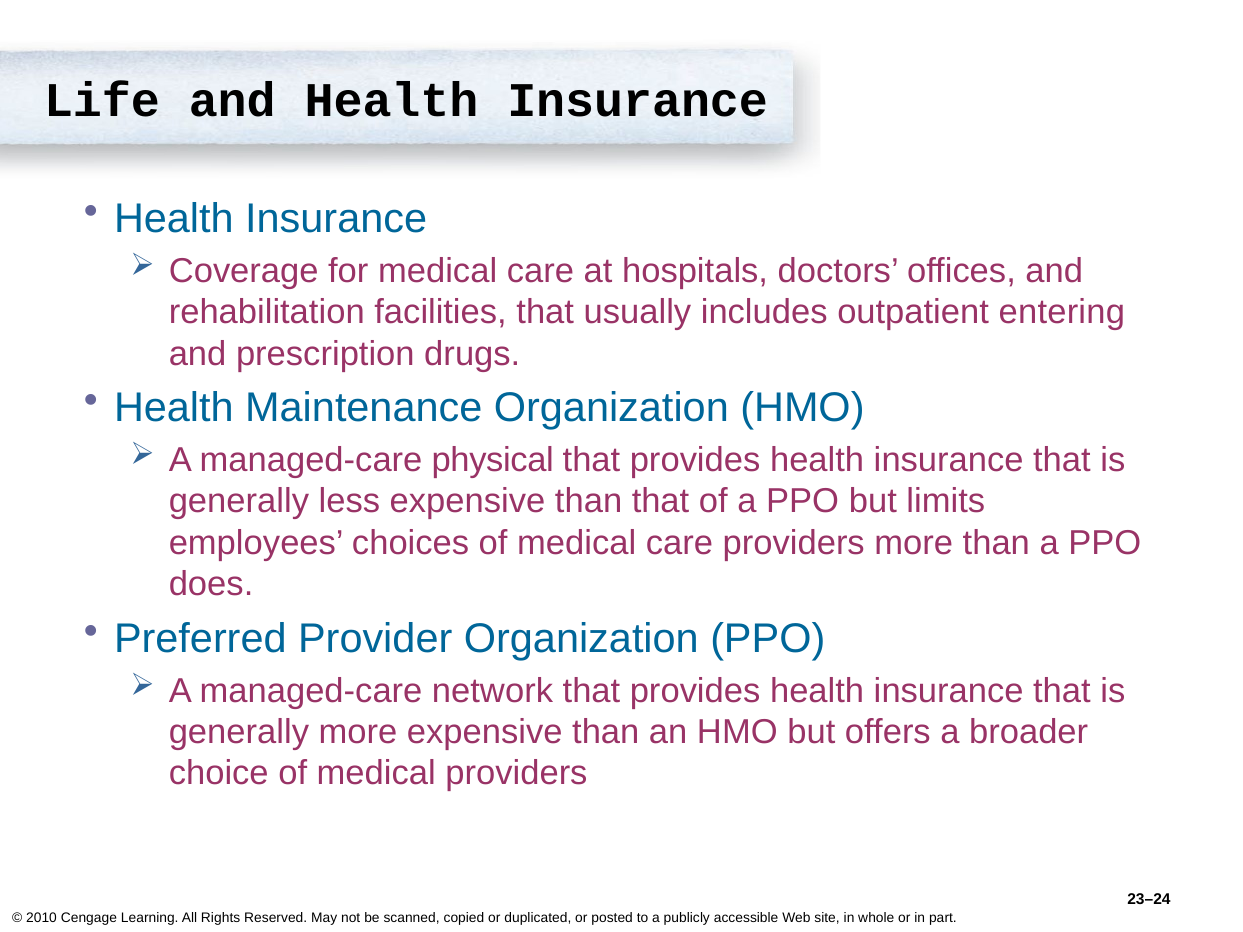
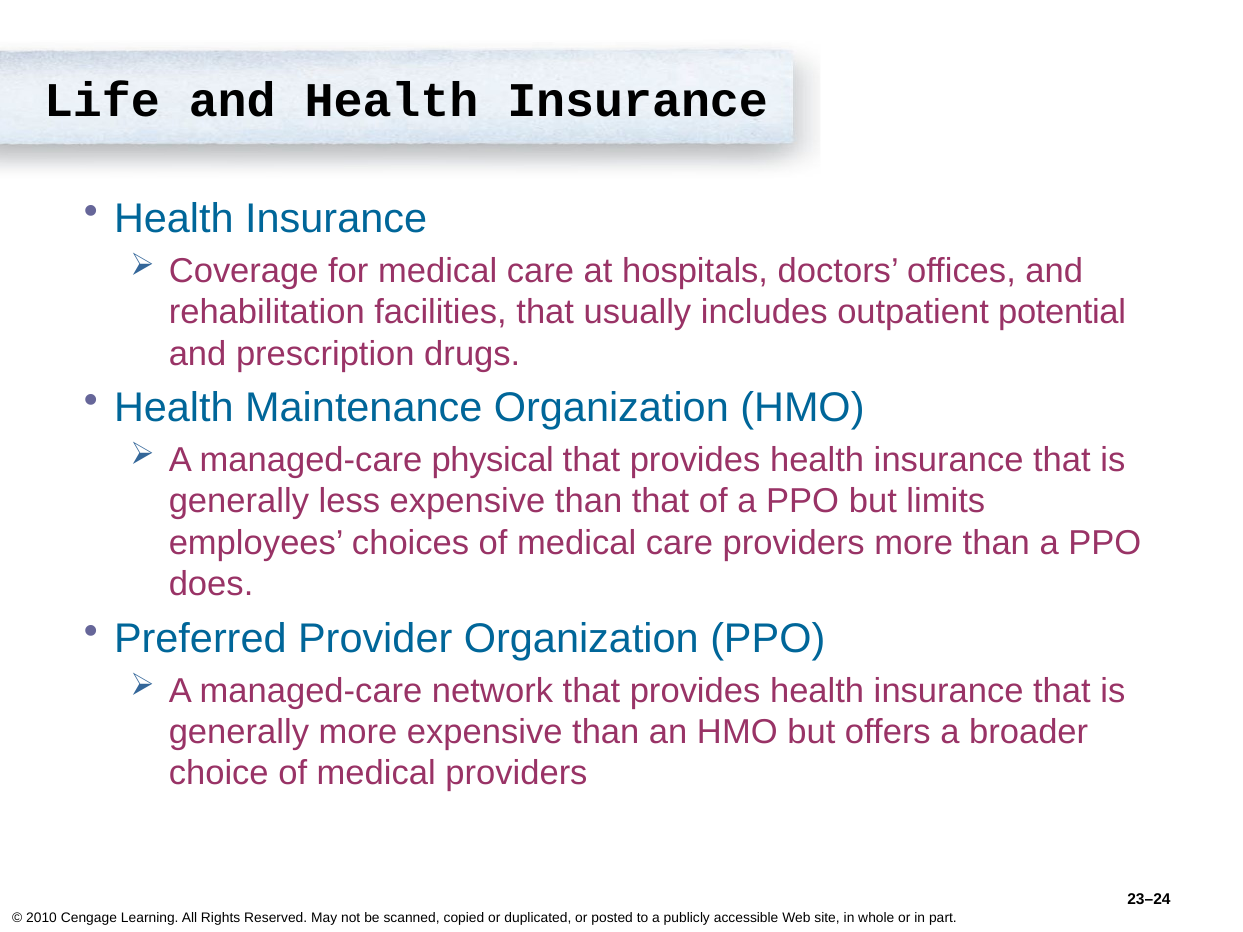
entering: entering -> potential (1062, 312)
